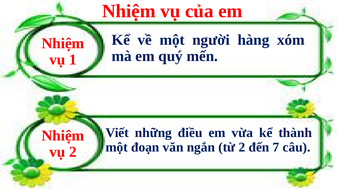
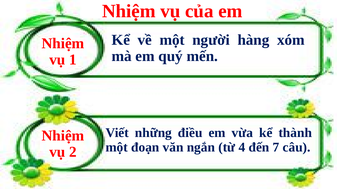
từ 2: 2 -> 4 (242, 148)
